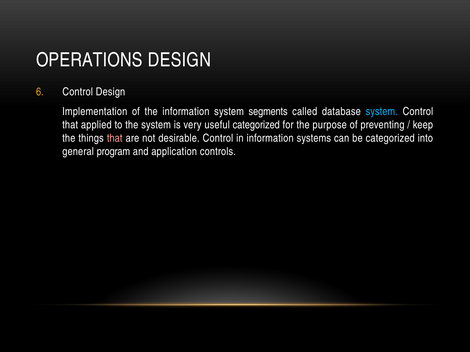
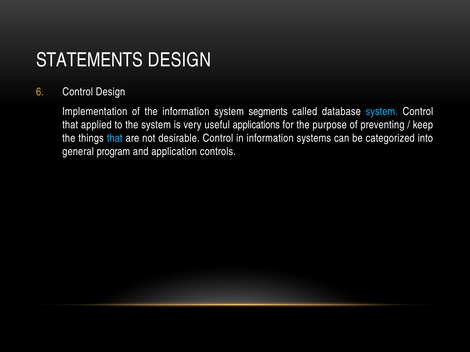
OPERATIONS: OPERATIONS -> STATEMENTS (89, 60)
useful categorized: categorized -> applications (256, 125)
that colour: pink -> light blue (115, 138)
